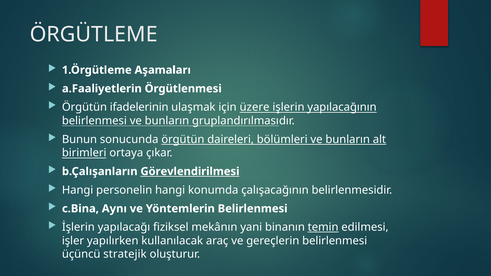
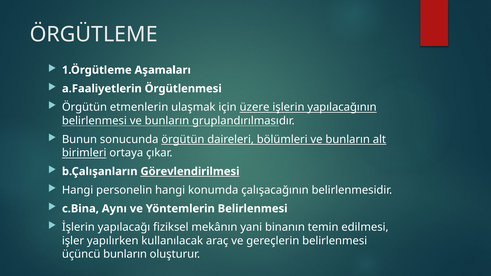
ifadelerinin: ifadelerinin -> etmenlerin (139, 107)
temin underline: present -> none (323, 227)
üçüncü stratejik: stratejik -> bunların (125, 254)
